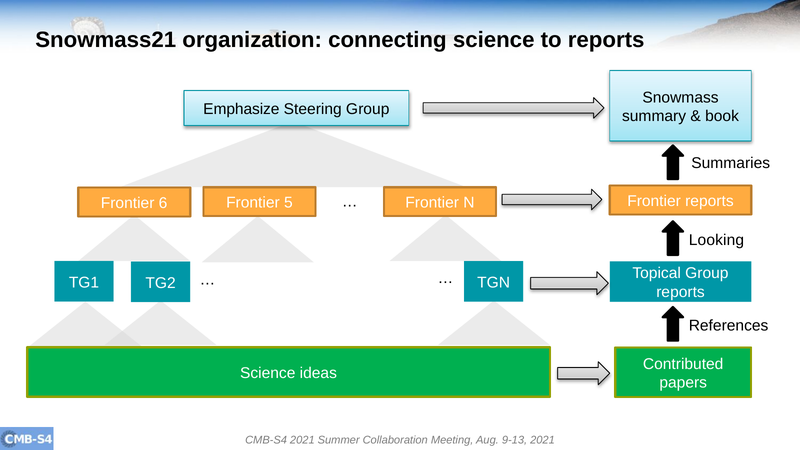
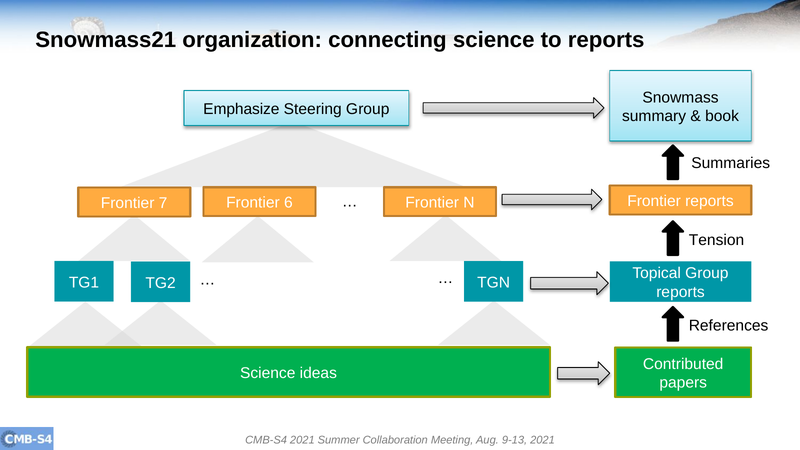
6: 6 -> 7 (163, 203)
5: 5 -> 6 (288, 203)
Looking: Looking -> Tension (717, 240)
